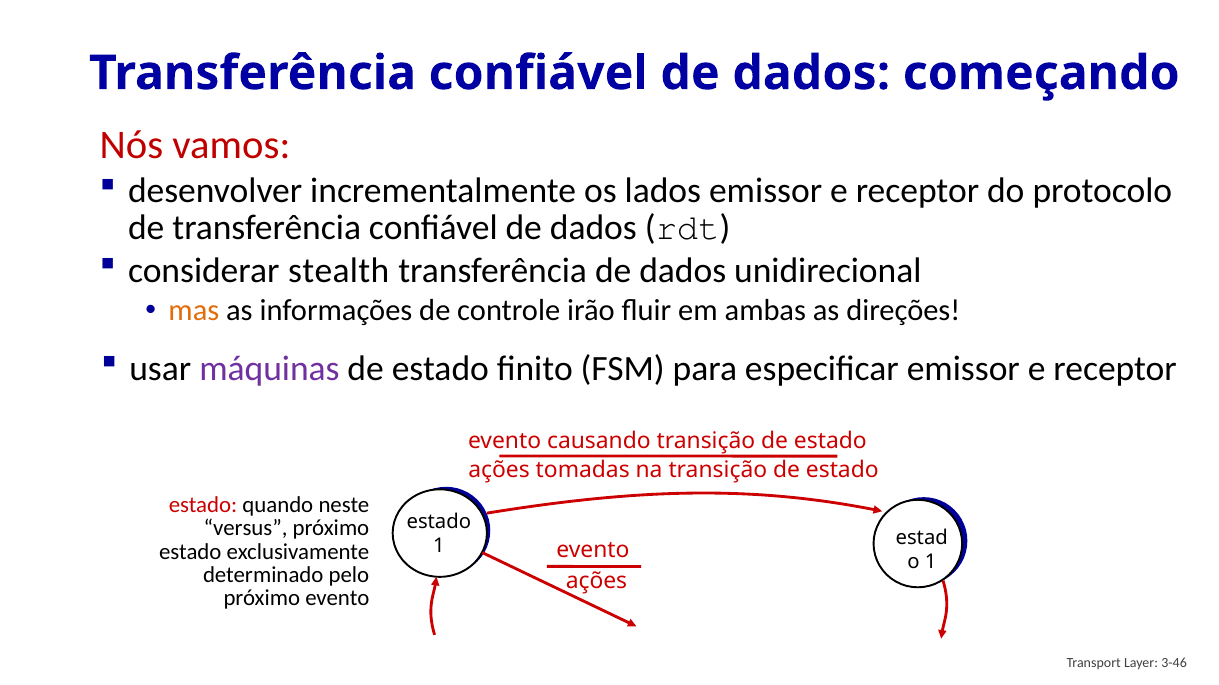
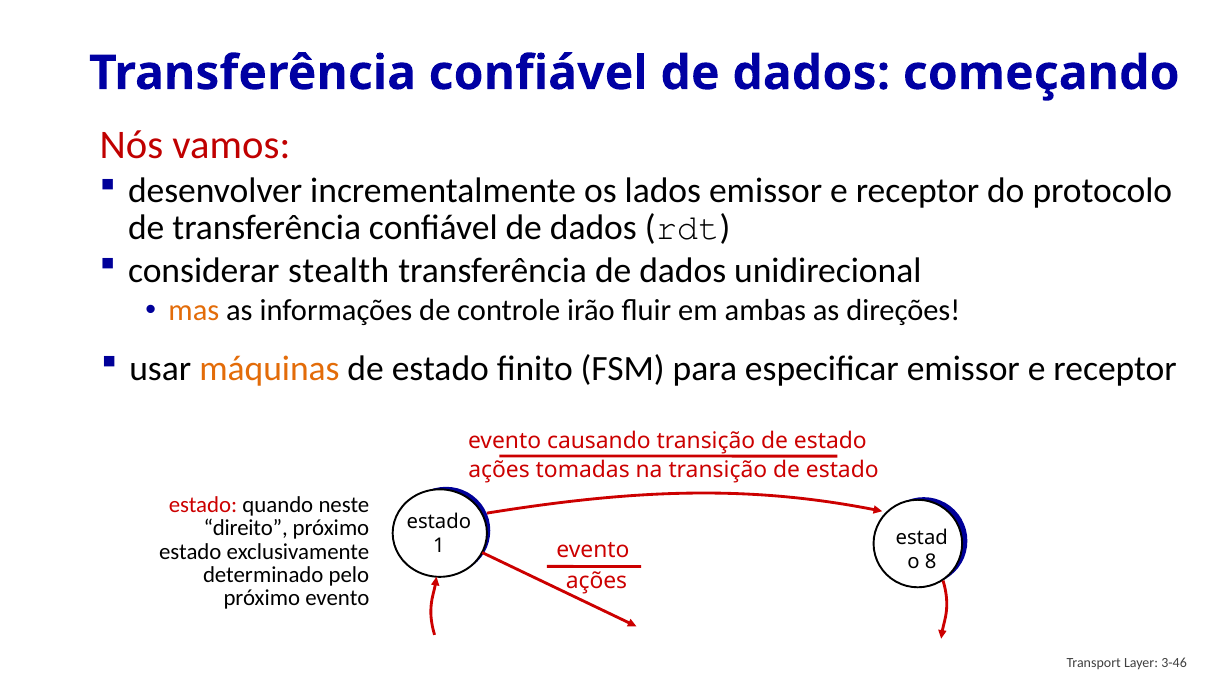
máquinas colour: purple -> orange (269, 369)
versus: versus -> direito (246, 529)
1: 1 -> 8 (931, 563)
